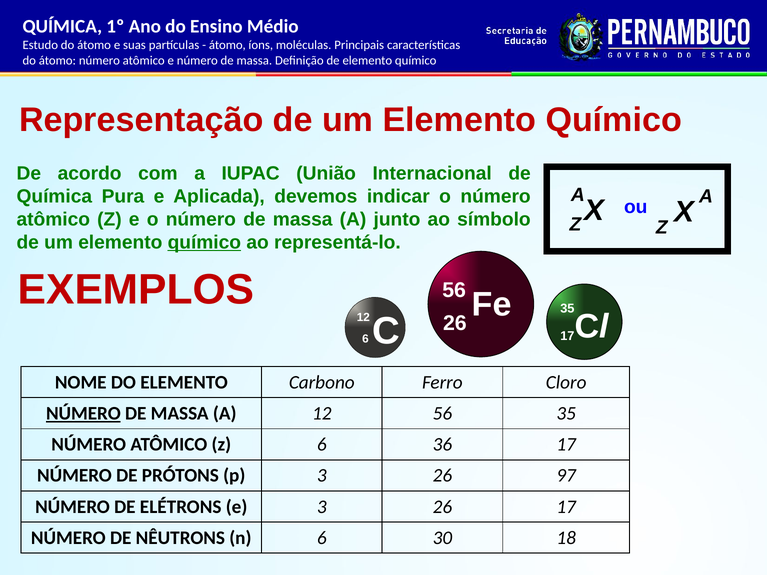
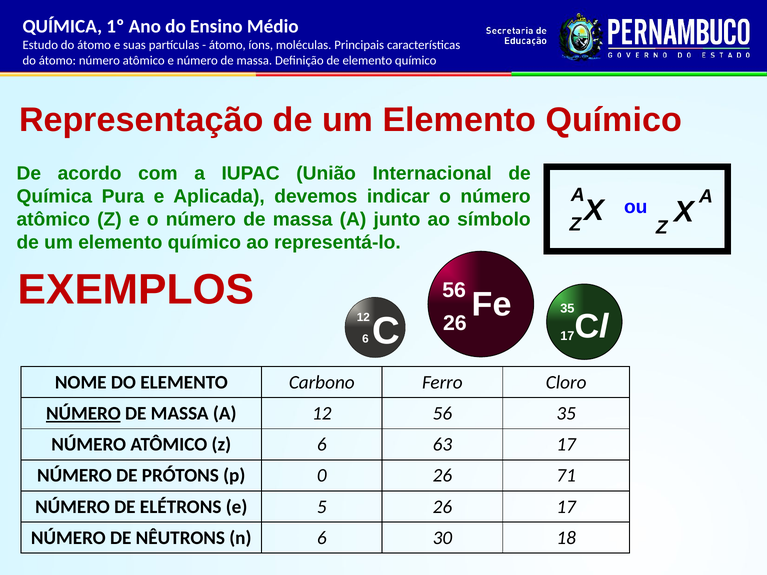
químico underline: present -> none (204, 242)
36: 36 -> 63 (442, 445)
p 3: 3 -> 0 (322, 476)
97: 97 -> 71 (566, 476)
e 3: 3 -> 5 (322, 507)
